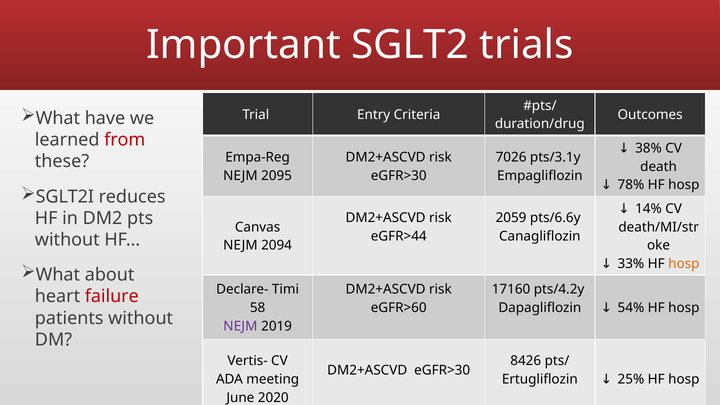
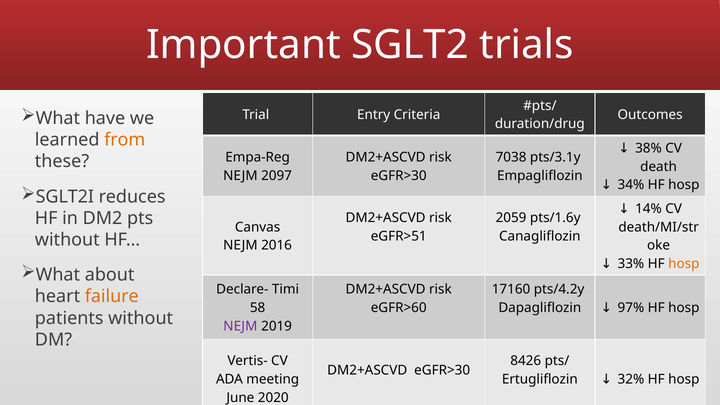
from colour: red -> orange (125, 140)
7026: 7026 -> 7038 (511, 157)
2095: 2095 -> 2097 (277, 176)
78%: 78% -> 34% (631, 185)
pts/6.6y: pts/6.6y -> pts/1.6y (555, 218)
eGFR>44: eGFR>44 -> eGFR>51 (399, 236)
2094: 2094 -> 2016 (277, 246)
failure colour: red -> orange (112, 296)
54%: 54% -> 97% (631, 308)
25%: 25% -> 32% (631, 379)
